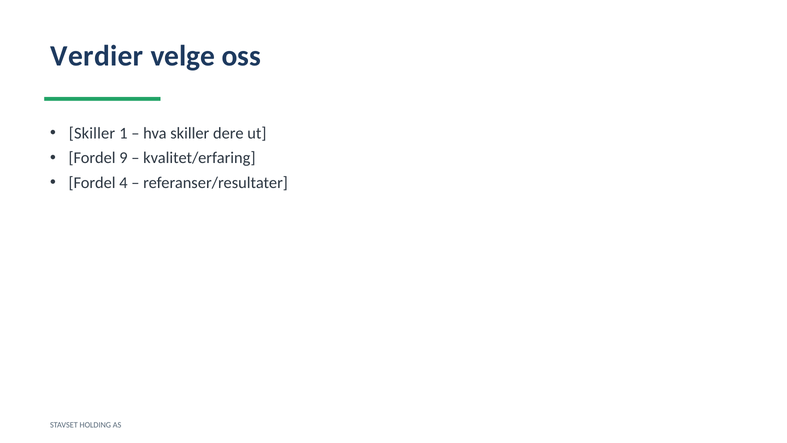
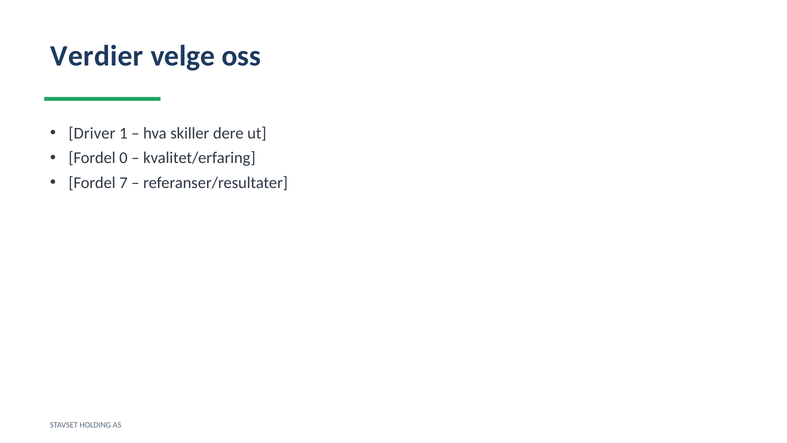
Skiller: Skiller -> Driver (92, 133)
9: 9 -> 0 (123, 158)
4: 4 -> 7 (123, 183)
